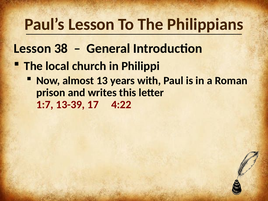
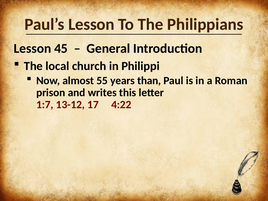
38: 38 -> 45 (61, 48)
13: 13 -> 55 (102, 81)
with: with -> than (149, 81)
13-39: 13-39 -> 13-12 (70, 105)
